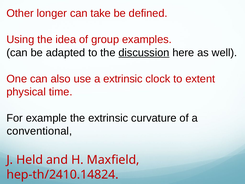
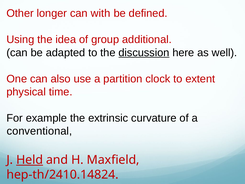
take: take -> with (101, 13)
examples: examples -> additional (147, 40)
a extrinsic: extrinsic -> partition (123, 79)
Held underline: none -> present (30, 160)
